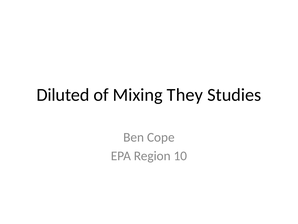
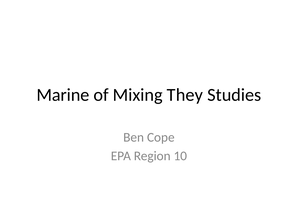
Diluted: Diluted -> Marine (63, 95)
